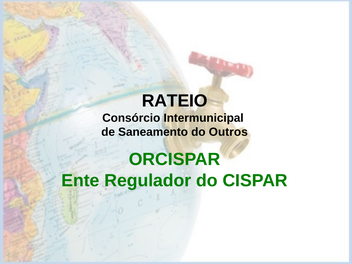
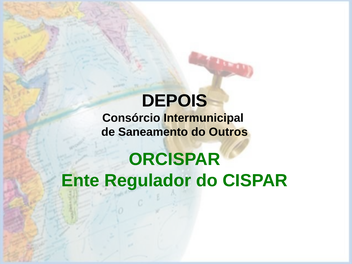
RATEIO: RATEIO -> DEPOIS (175, 101)
